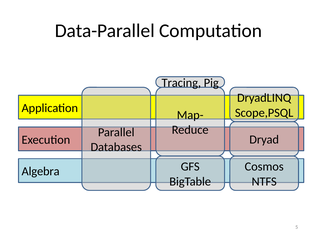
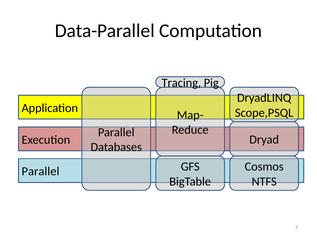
Algebra: Algebra -> Parallel (40, 171)
